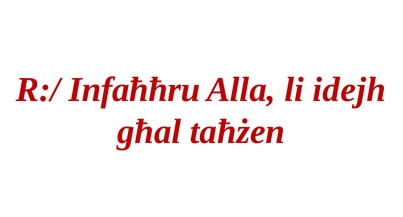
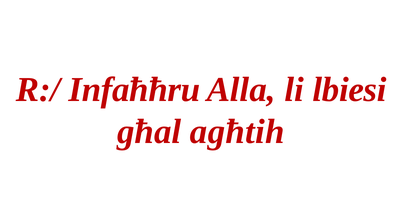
idejh: idejh -> lbiesi (350, 90)
taħżen: taħżen -> agħtih (237, 132)
